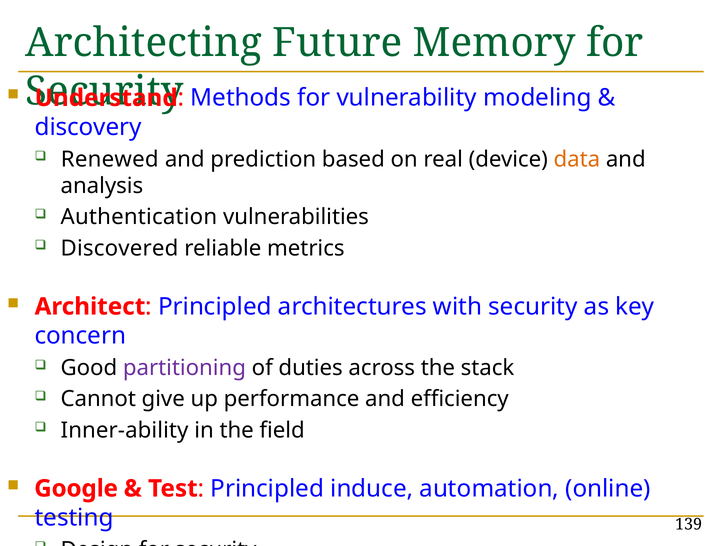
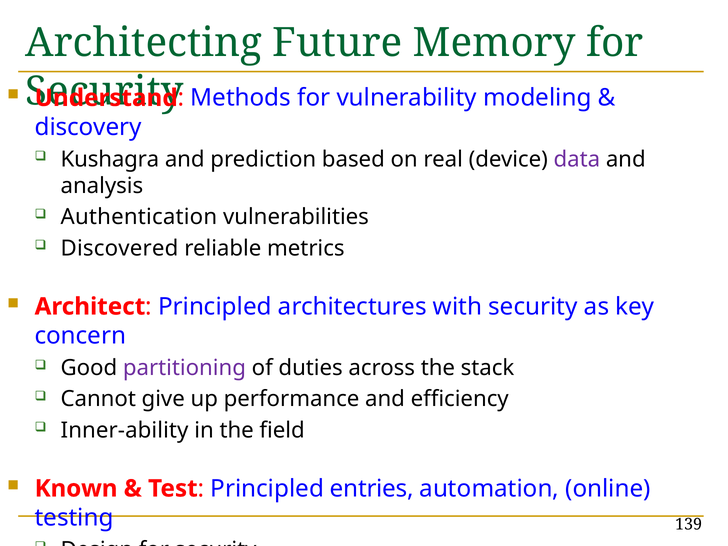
Renewed: Renewed -> Kushagra (110, 159)
data colour: orange -> purple (577, 159)
Google: Google -> Known (76, 489)
induce: induce -> entries (372, 489)
